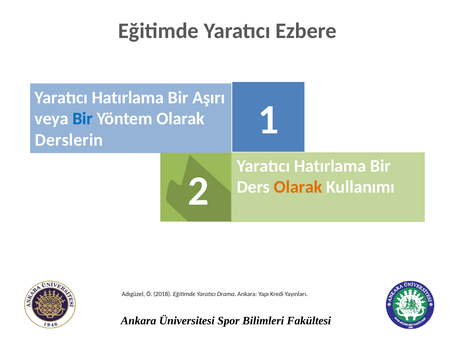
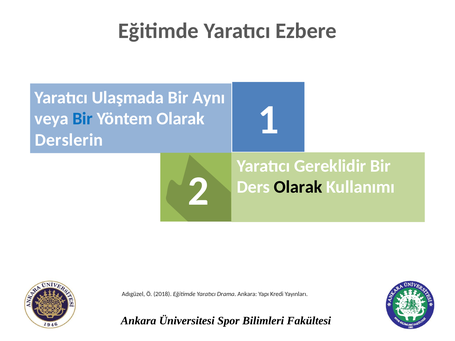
Hatırlama: Hatırlama -> Ulaşmada (128, 98)
Aşırı: Aşırı -> Aynı (209, 98)
Hatırlama: Hatırlama -> Gereklidir (330, 166)
Olarak colour: orange -> black (298, 187)
